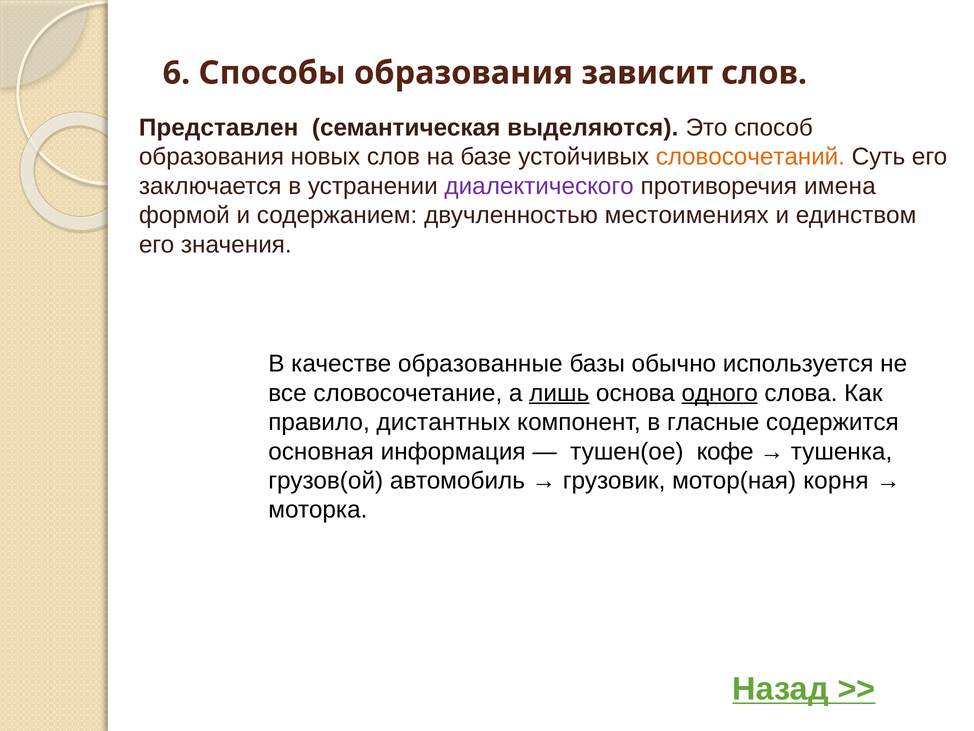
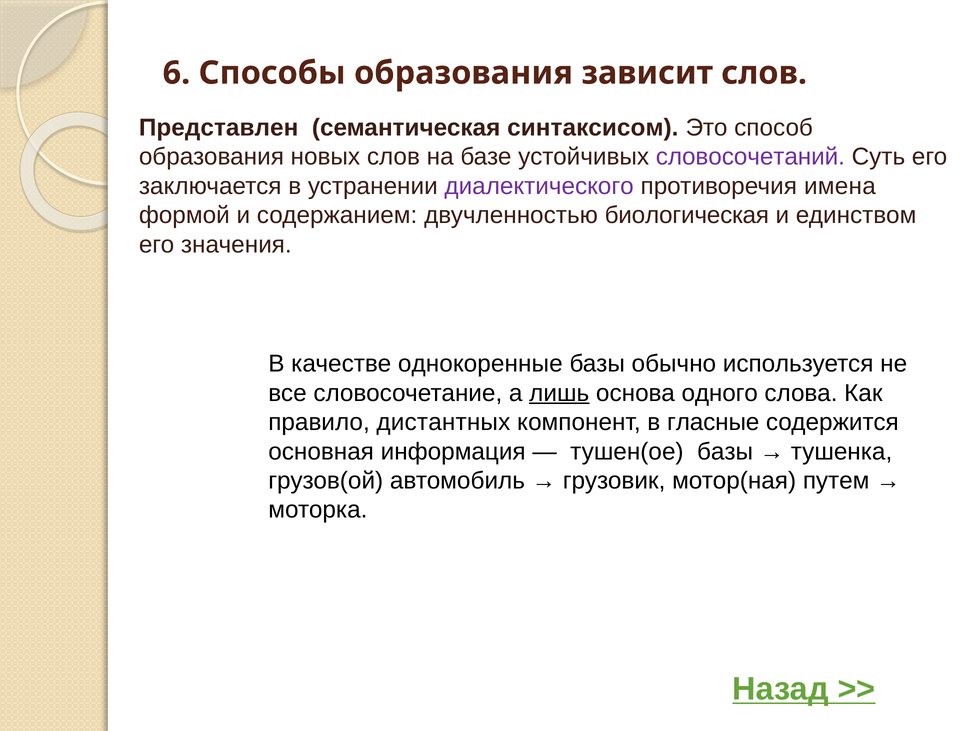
выделяются: выделяются -> синтаксисом (593, 128)
словосочетаний colour: orange -> purple (750, 157)
местоимениях: местоимениях -> биологическая (687, 215)
образованные: образованные -> однокоренные (480, 364)
одного underline: present -> none (720, 393)
тушен(ое кофе: кофе -> базы (725, 451)
корня: корня -> путем (836, 480)
